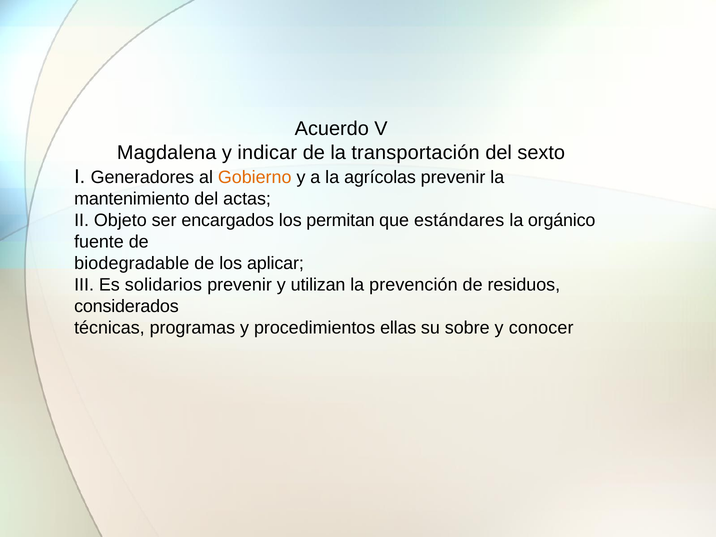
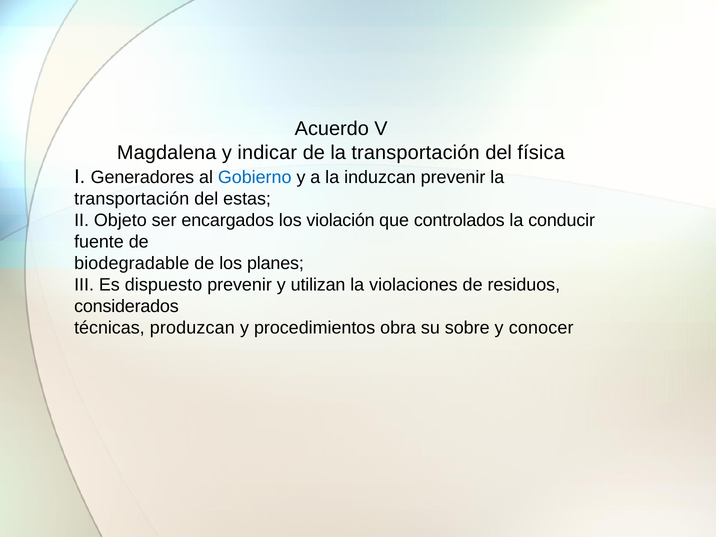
sexto: sexto -> física (541, 153)
Gobierno colour: orange -> blue (255, 177)
agrícolas: agrícolas -> induzcan (380, 177)
mantenimiento: mantenimiento -> transportación (132, 199)
actas: actas -> estas (247, 199)
permitan: permitan -> violación (341, 221)
estándares: estándares -> controlados (459, 221)
orgánico: orgánico -> conducir (562, 221)
aplicar: aplicar -> planes (275, 263)
solidarios: solidarios -> dispuesto (164, 285)
prevención: prevención -> violaciones (413, 285)
programas: programas -> produzcan (192, 328)
ellas: ellas -> obra (398, 328)
